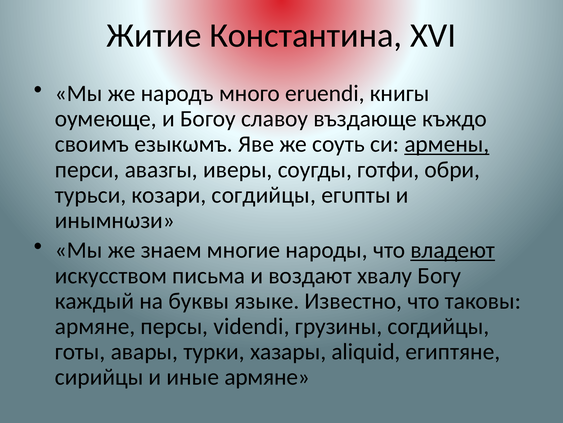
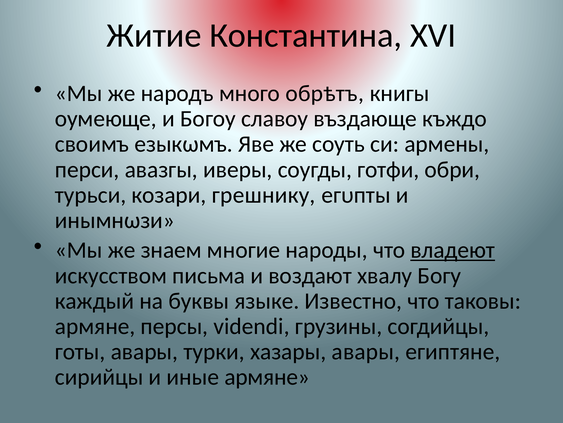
eruendi: eruendi -> обрѣтъ (325, 93)
армены underline: present -> none (447, 144)
козари согдийцы: согдийцы -> грешнику (264, 195)
хазары aliquid: aliquid -> авары (366, 351)
